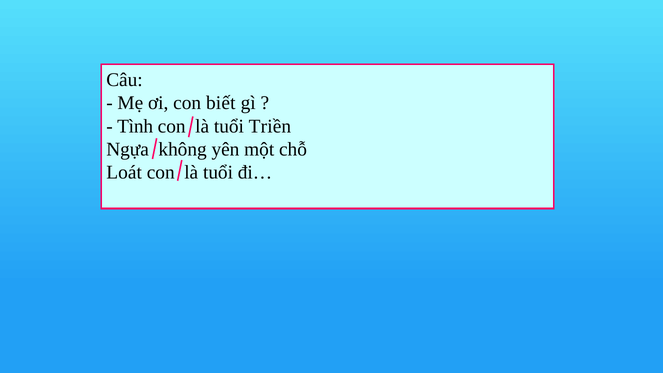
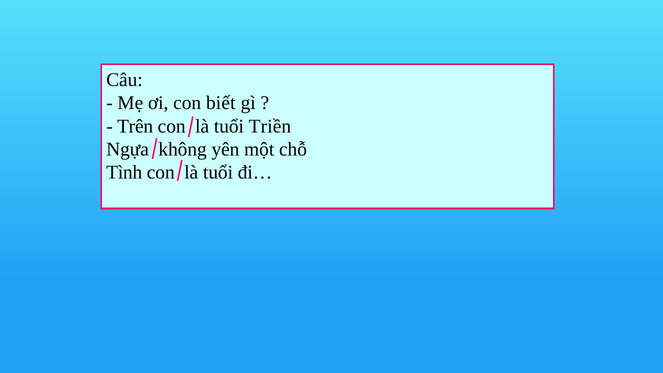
Tình: Tình -> Trên (135, 126)
Loát: Loát -> Tình (124, 173)
